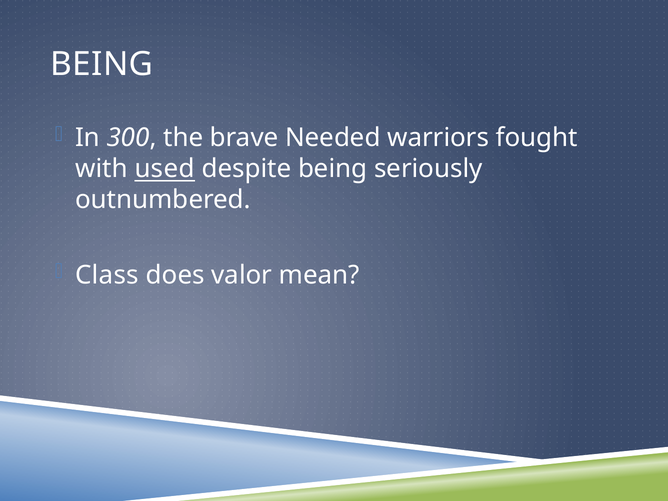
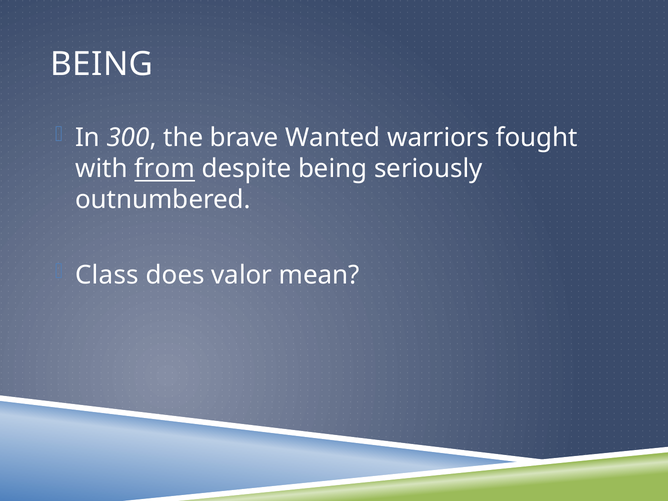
Needed: Needed -> Wanted (333, 138)
used: used -> from (165, 169)
